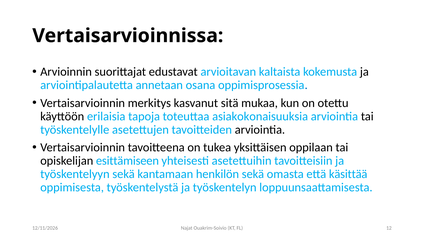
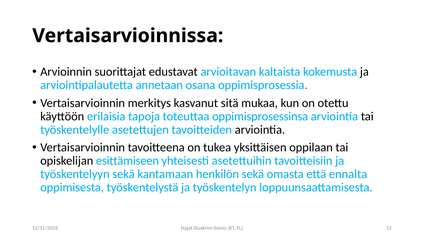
asiakokonaisuuksia: asiakokonaisuuksia -> oppimisprosessinsa (260, 116)
käsittää: käsittää -> ennalta (348, 174)
